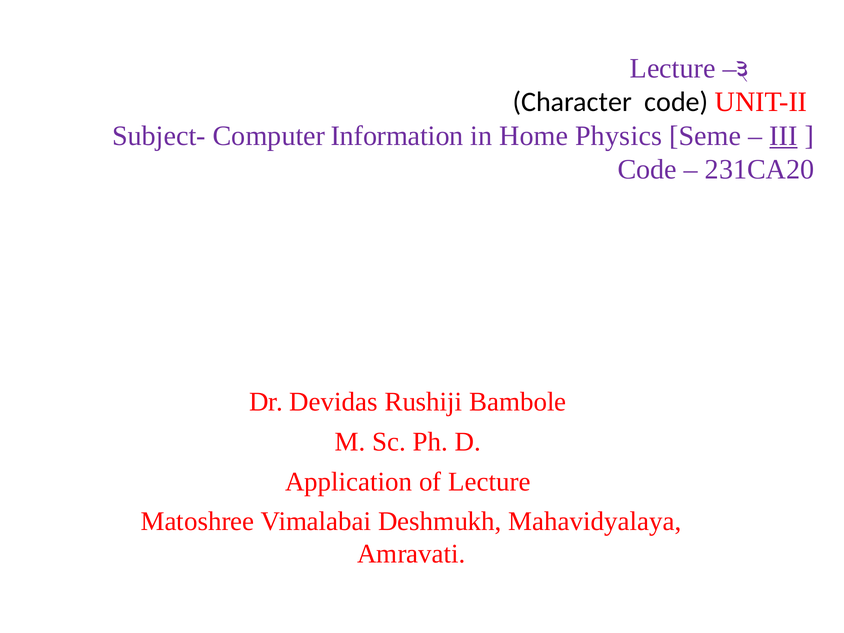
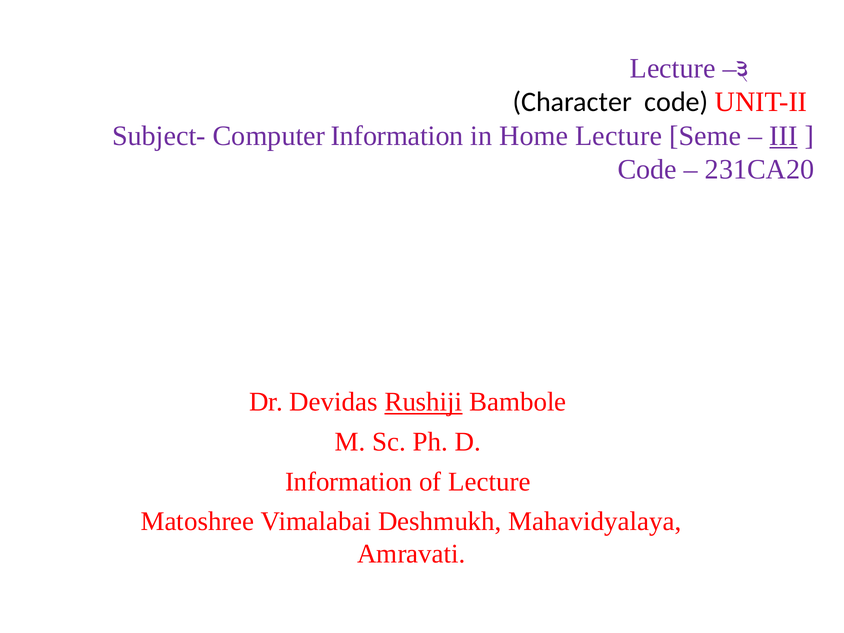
Home Physics: Physics -> Lecture (619, 136)
Rushiji underline: none -> present (423, 402)
Application: Application -> Information (349, 482)
